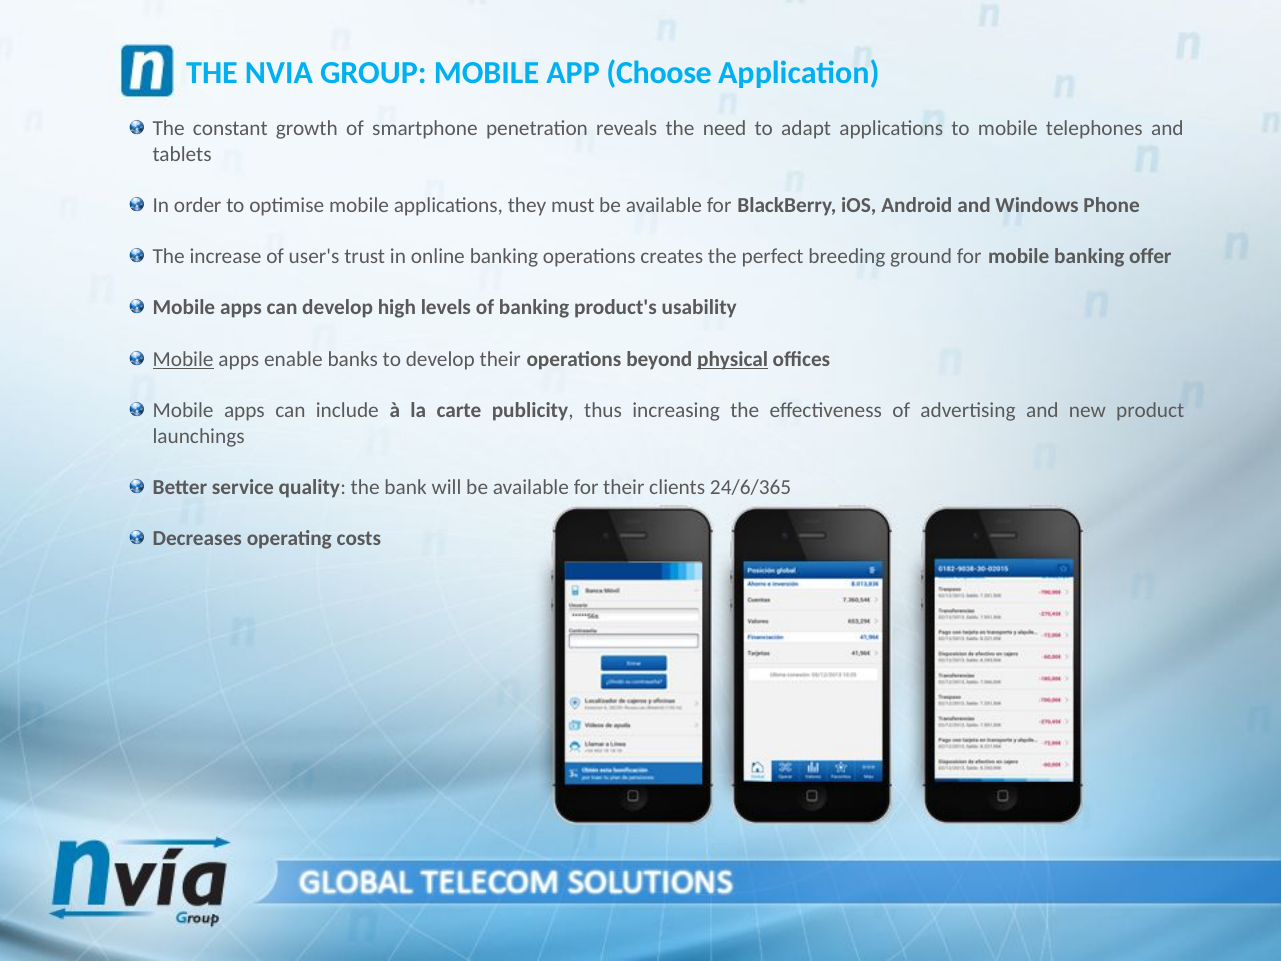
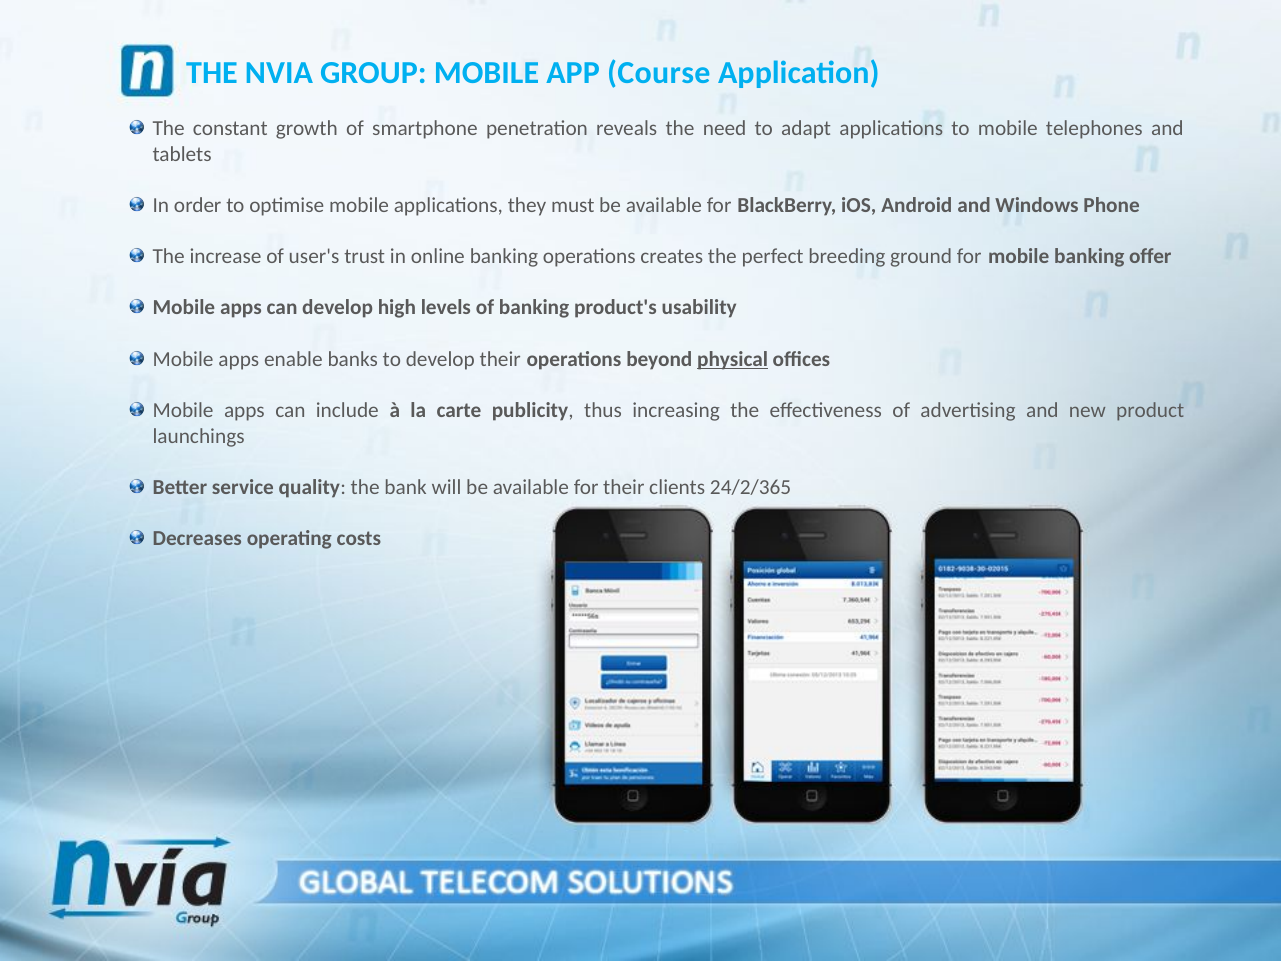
Choose: Choose -> Course (659, 73)
Mobile underline: present -> none (183, 359)
24/6/365: 24/6/365 -> 24/2/365 (751, 487)
